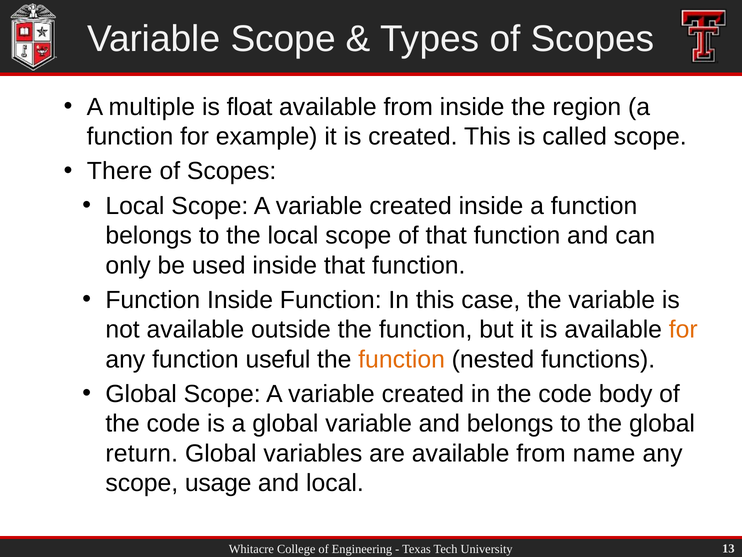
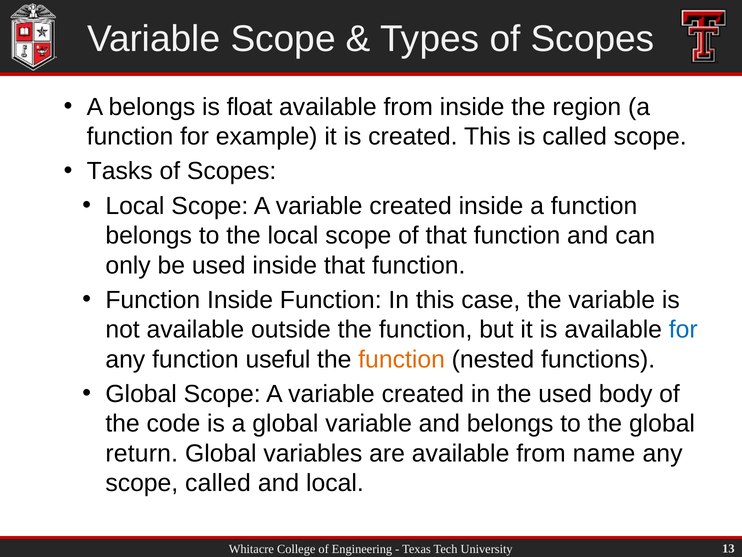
A multiple: multiple -> belongs (152, 107)
There: There -> Tasks (120, 171)
for colour: orange -> blue (683, 329)
in the code: code -> used (565, 394)
scope usage: usage -> called (218, 483)
